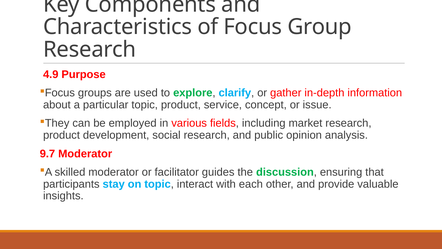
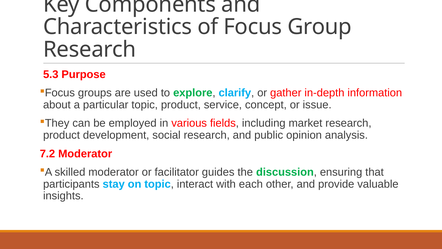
4.9: 4.9 -> 5.3 (51, 74)
9.7: 9.7 -> 7.2 (47, 153)
